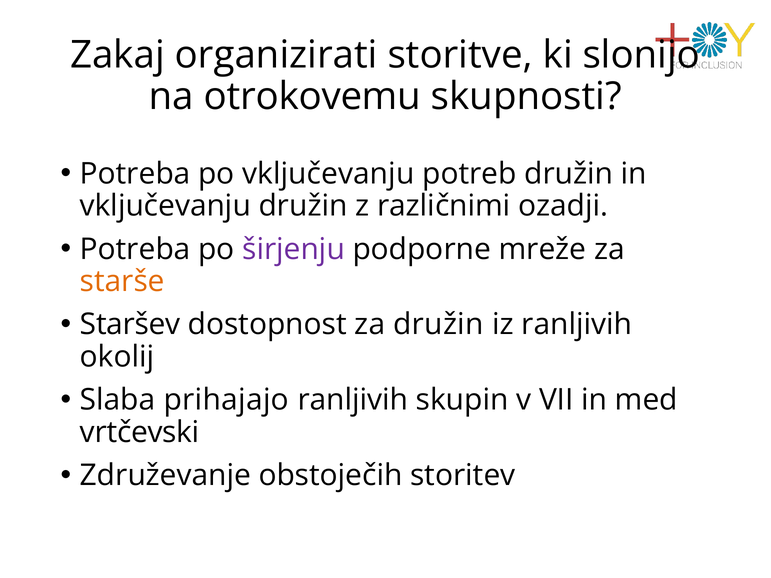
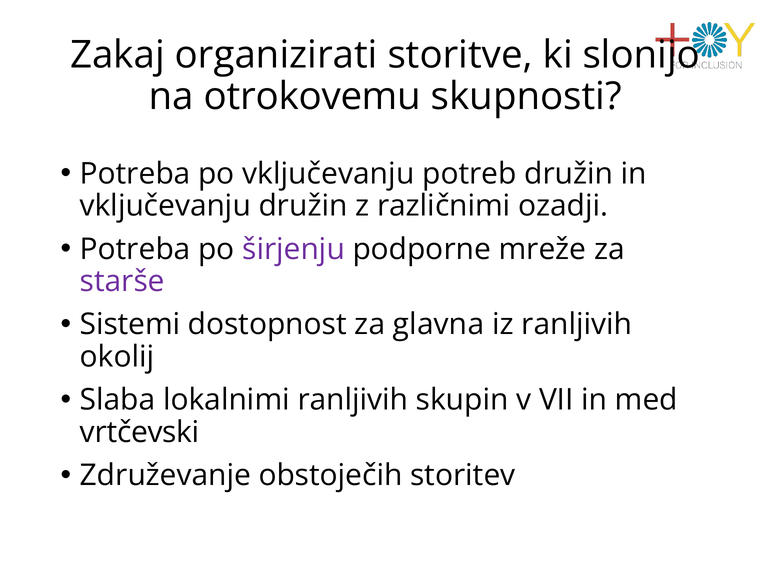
starše colour: orange -> purple (122, 282)
Staršev: Staršev -> Sistemi (130, 325)
za družin: družin -> glavna (439, 325)
prihajajo: prihajajo -> lokalnimi (226, 400)
